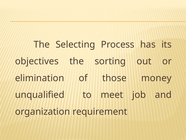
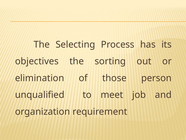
money: money -> person (156, 78)
